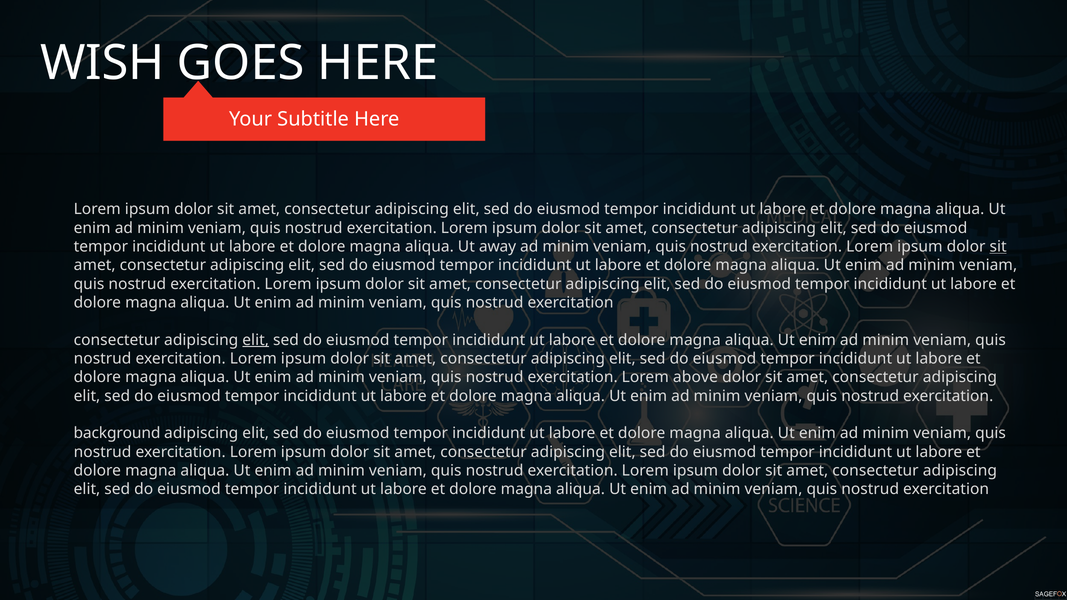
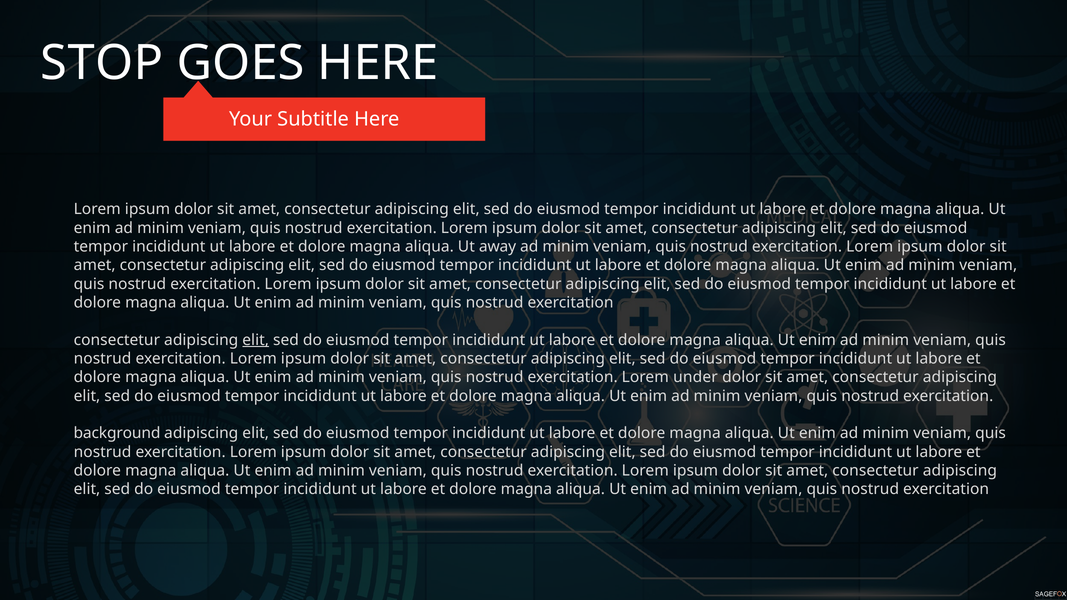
WISH: WISH -> STOP (102, 63)
sit underline: present -> none (998, 247)
above: above -> under (695, 377)
